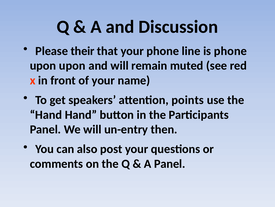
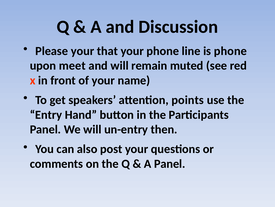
Please their: their -> your (82, 51)
upon upon: upon -> meet (72, 65)
Hand: Hand -> Entry (46, 114)
